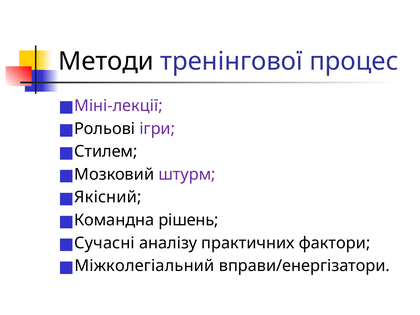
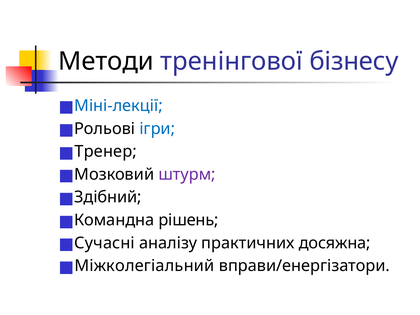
процес: процес -> бізнесу (354, 61)
Міні-лекції colour: purple -> blue (119, 106)
ігри colour: purple -> blue (157, 129)
Стилем: Стилем -> Тренер (106, 151)
Якісний: Якісний -> Здібний (108, 197)
фактори: фактори -> досяжна (335, 243)
